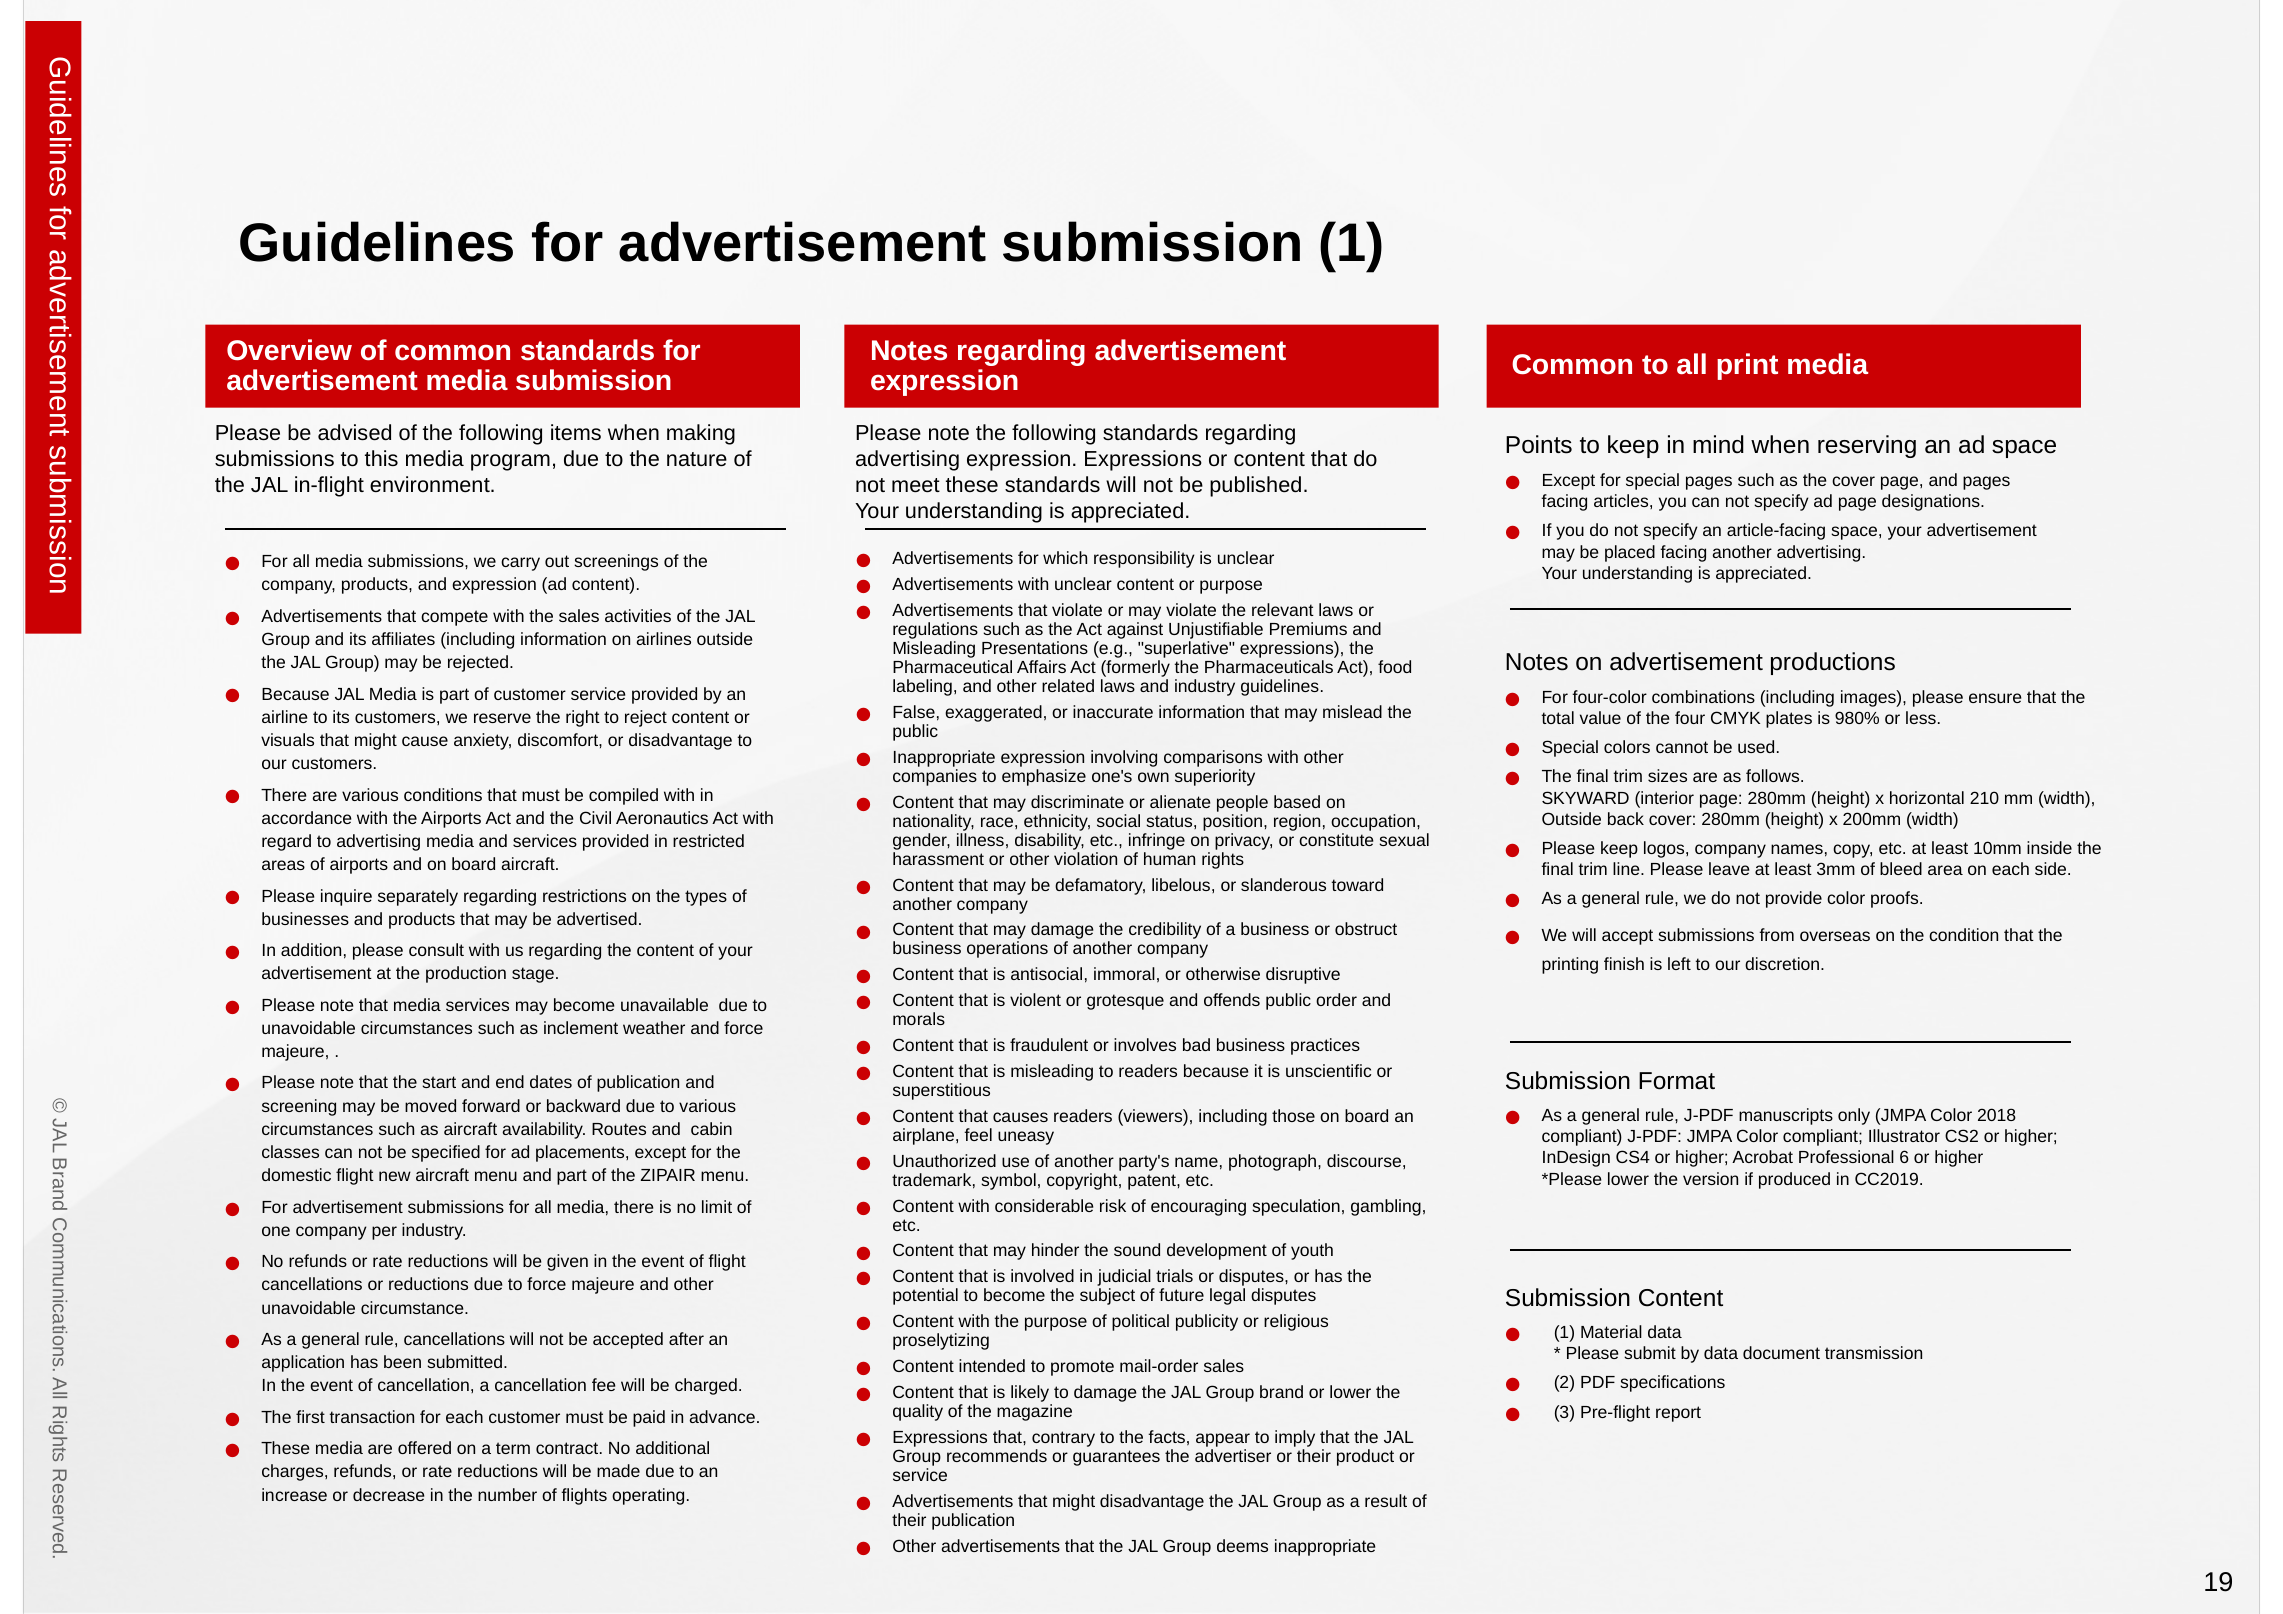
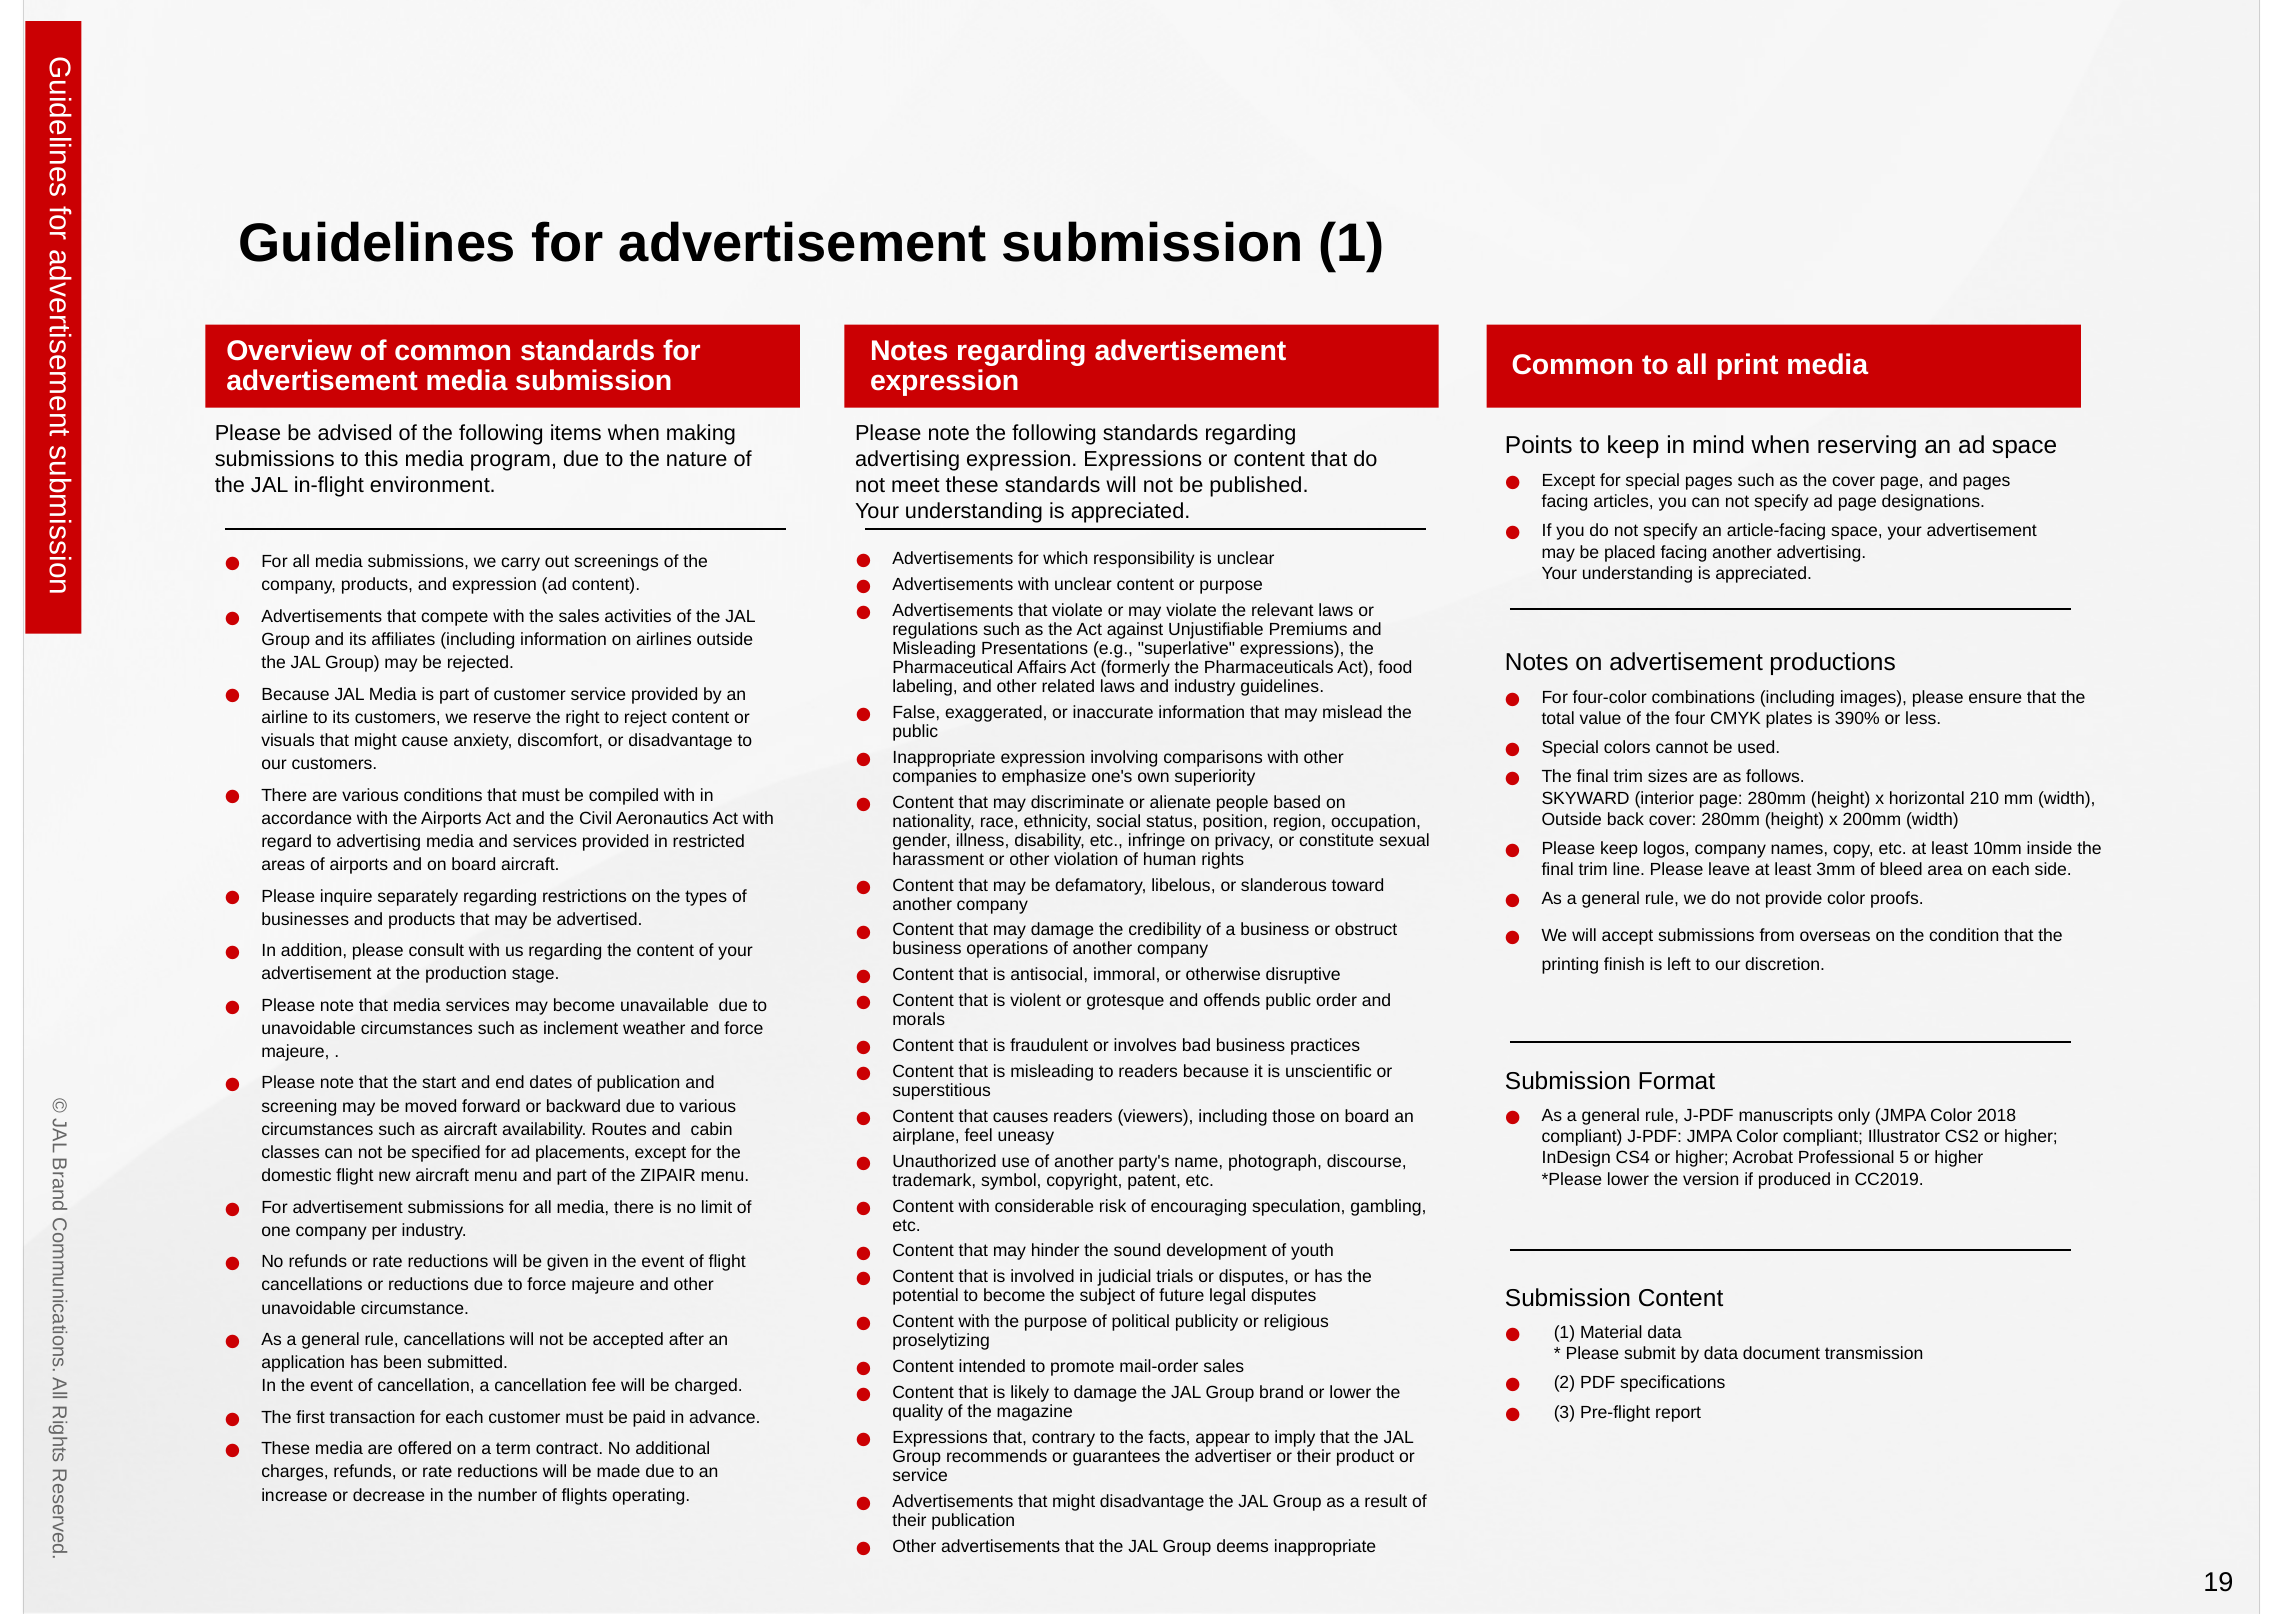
980%: 980% -> 390% (1857, 719)
6: 6 -> 5 (1904, 1158)
